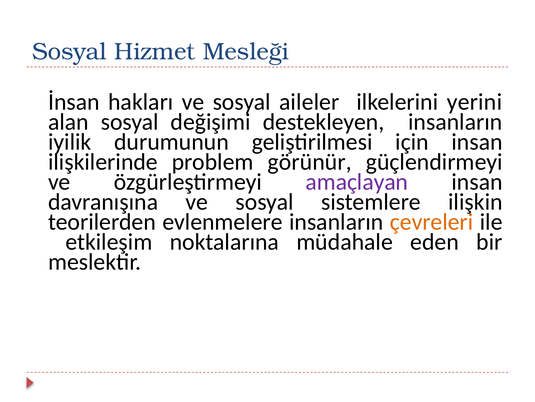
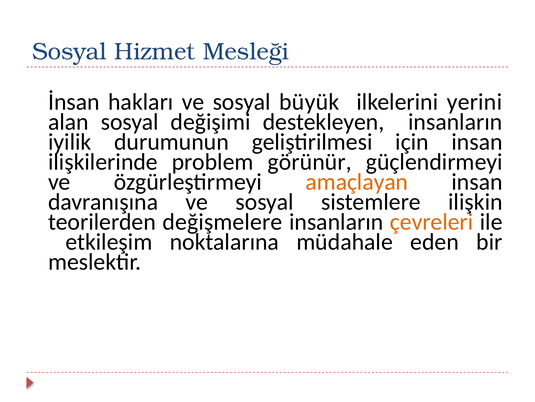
aileler: aileler -> büyük (309, 102)
amaçlayan colour: purple -> orange (357, 182)
evlenmelere: evlenmelere -> değişmelere (222, 222)
